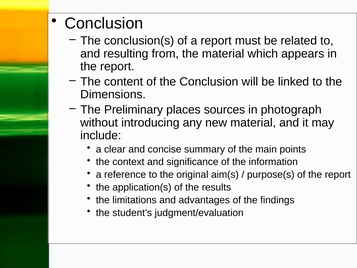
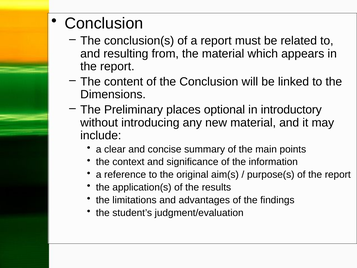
sources: sources -> optional (224, 110)
photograph: photograph -> introductory (291, 110)
